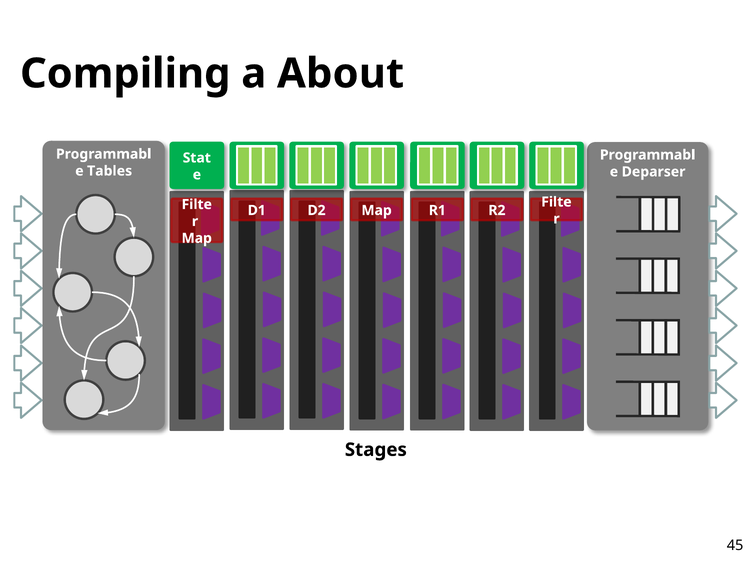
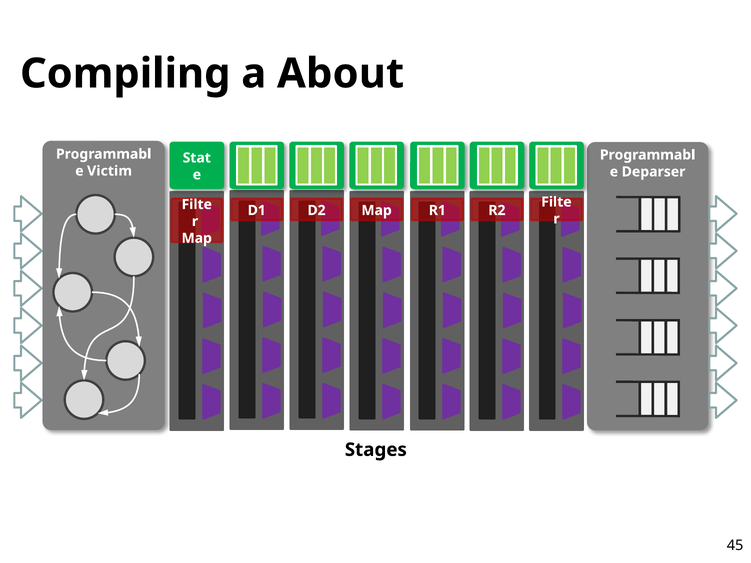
Tables: Tables -> Victim (110, 171)
